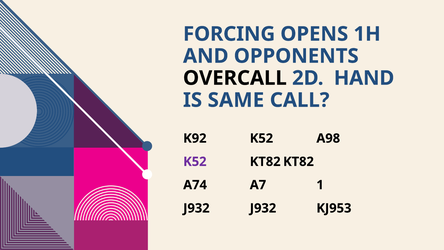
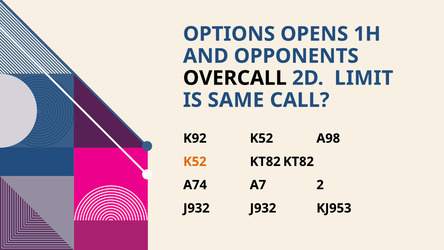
FORCING: FORCING -> OPTIONS (229, 34)
HAND: HAND -> LIMIT (364, 78)
K52 colour: purple -> orange (195, 162)
1: 1 -> 2 (320, 185)
